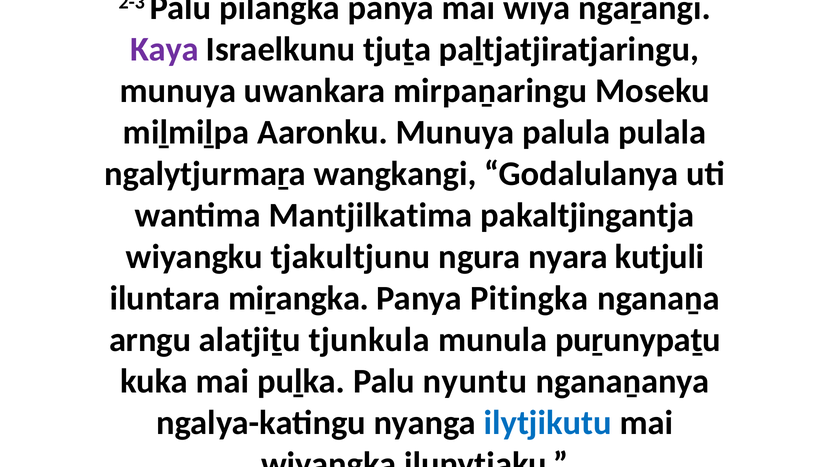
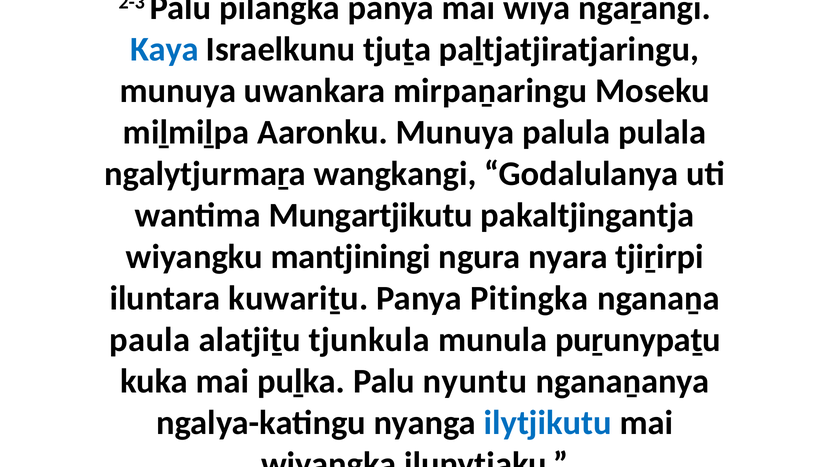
Kaya colour: purple -> blue (164, 49)
Mantjilkatima: Mantjilkatima -> Mungartjikutu (371, 215)
tjakultjunu: tjakultjunu -> mantjiningi (351, 257)
kutjuli: kutjuli -> tjiṟirpi (660, 257)
miṟangka: miṟangka -> kuwariṯu (298, 298)
arngu: arngu -> paula (150, 340)
